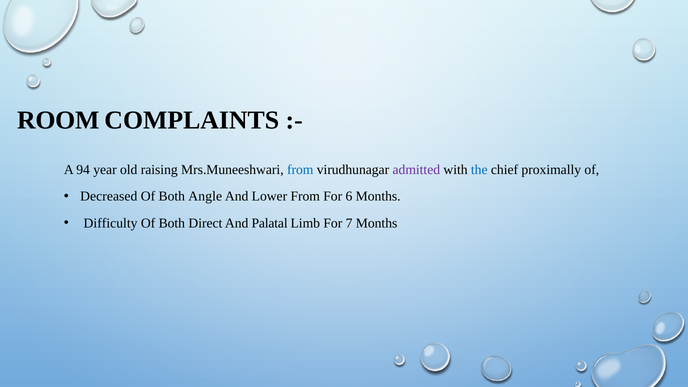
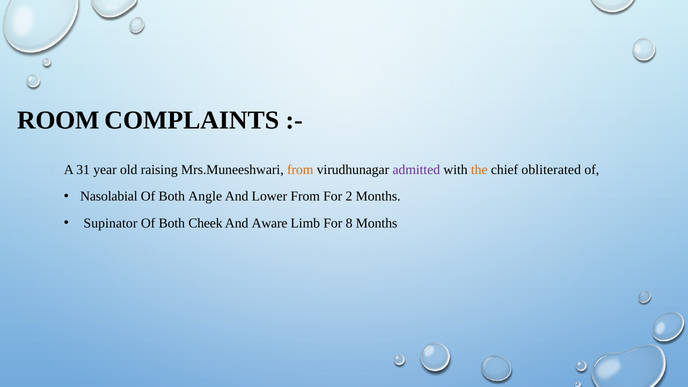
94: 94 -> 31 (83, 170)
from colour: blue -> orange (300, 170)
the colour: blue -> orange (479, 170)
proximally: proximally -> obliterated (551, 170)
Decreased: Decreased -> Nasolabial (109, 197)
6: 6 -> 2 (349, 197)
Difficulty: Difficulty -> Supinator (111, 223)
Direct: Direct -> Cheek (205, 223)
Palatal: Palatal -> Aware (270, 223)
7: 7 -> 8 (349, 223)
